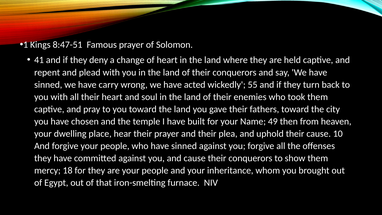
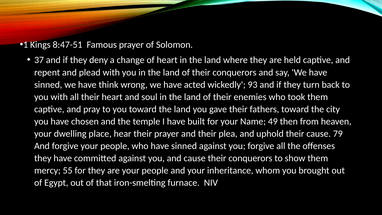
41: 41 -> 37 (39, 60)
carry: carry -> think (109, 85)
55: 55 -> 93 (253, 85)
10: 10 -> 79 (338, 134)
18: 18 -> 55 (68, 170)
